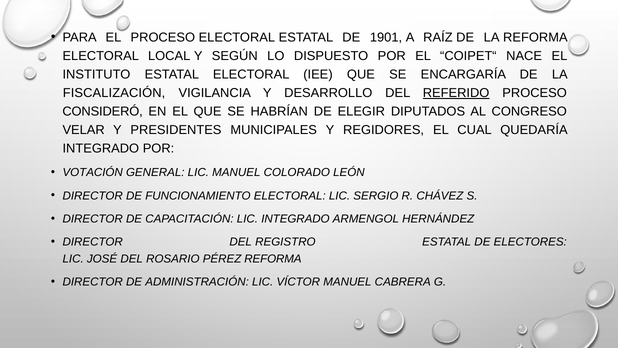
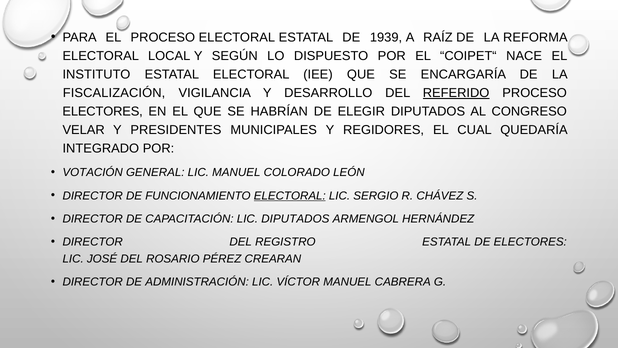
1901: 1901 -> 1939 (386, 37)
CONSIDERÓ: CONSIDERÓ -> ELECTORES (103, 111)
ELECTORAL underline: none -> present (290, 195)
LIC INTEGRADO: INTEGRADO -> DIPUTADOS (295, 219)
PÉREZ REFORMA: REFORMA -> CREARAN (273, 258)
